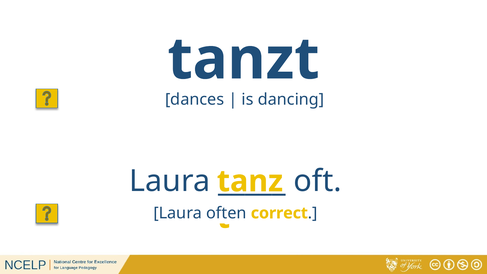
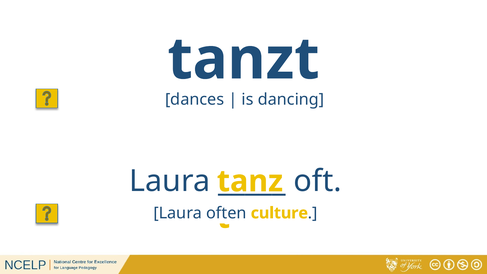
correct: correct -> culture (279, 213)
